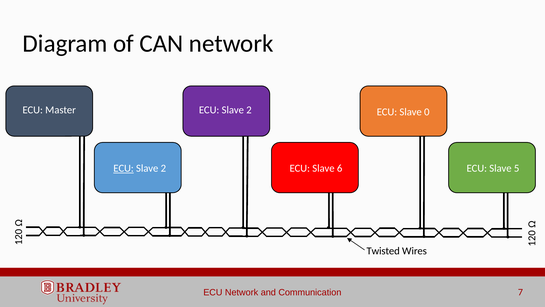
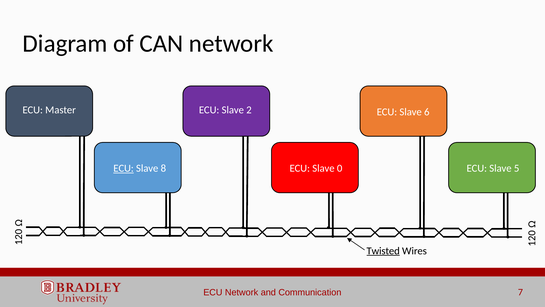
Slave 0: 0 -> 6 (427, 112)
2: 2 -> 8 (163, 168)
Slave 6: 6 -> 0 (340, 168)
Twisted underline: none -> present (383, 251)
